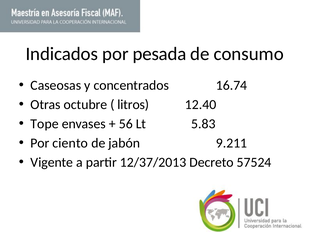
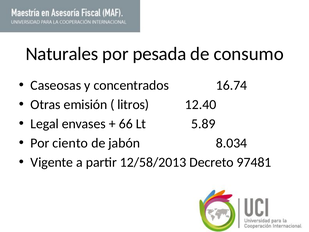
Indicados: Indicados -> Naturales (62, 54)
octubre: octubre -> emisión (86, 104)
Tope: Tope -> Legal (45, 124)
56: 56 -> 66 (126, 124)
5.83: 5.83 -> 5.89 (203, 124)
9.211: 9.211 -> 8.034 (232, 143)
12/37/2013: 12/37/2013 -> 12/58/2013 (153, 162)
57524: 57524 -> 97481 (254, 162)
